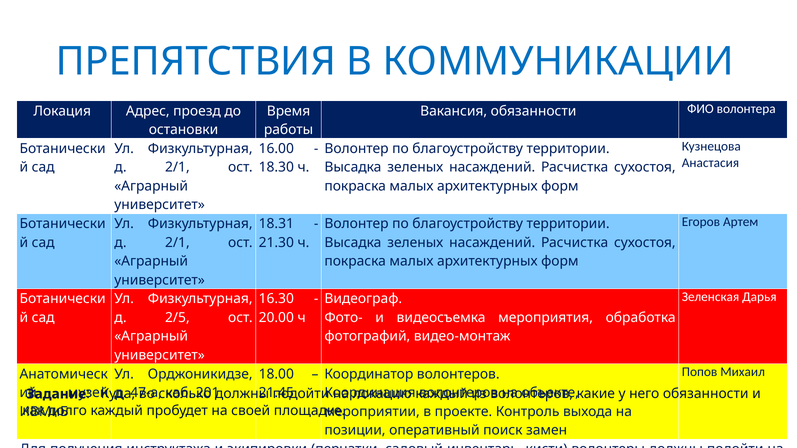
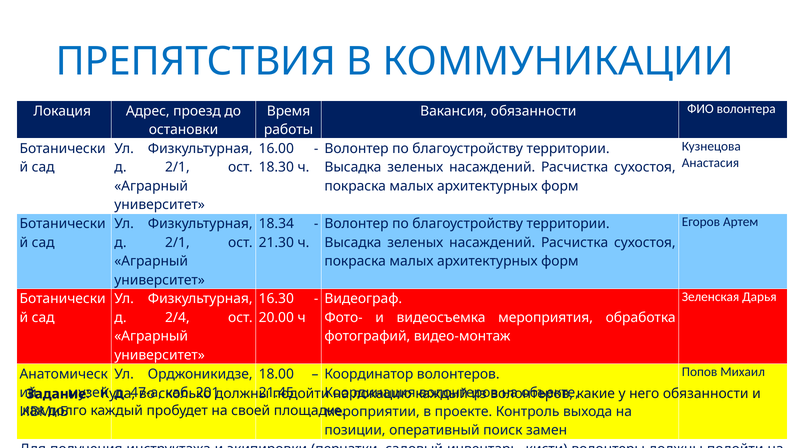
18.31: 18.31 -> 18.34 (276, 224)
2/5: 2/5 -> 2/4 (177, 318)
